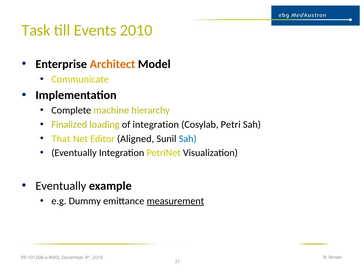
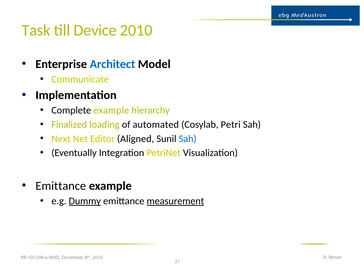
Events: Events -> Device (95, 30)
Architect colour: orange -> blue (112, 64)
Complete machine: machine -> example (111, 110)
of integration: integration -> automated (156, 125)
That: That -> Next (61, 139)
Eventually: Eventually -> Emittance (61, 186)
Dummy underline: none -> present (85, 201)
